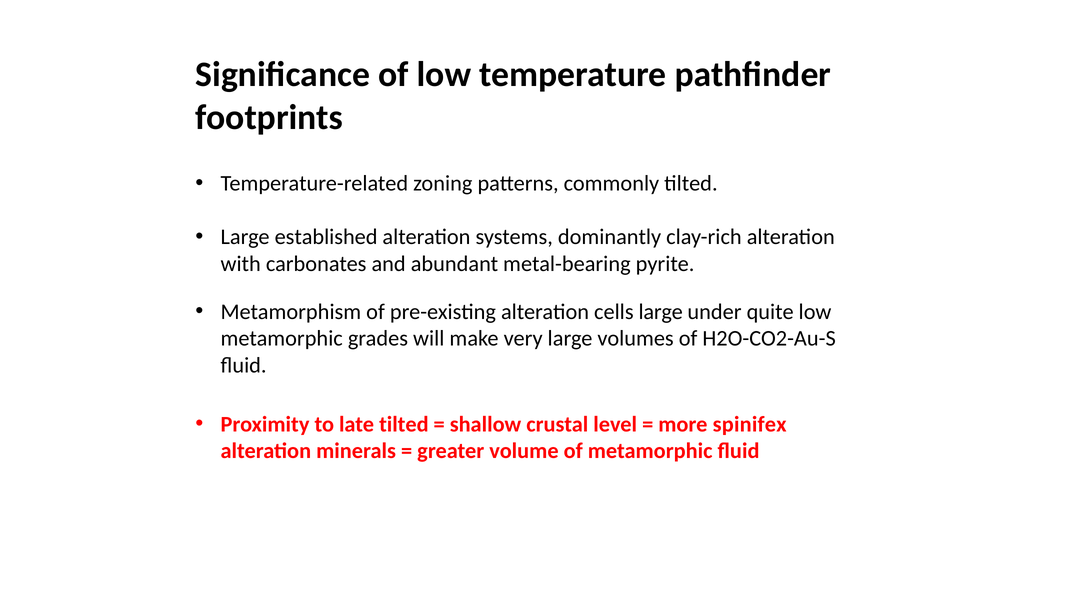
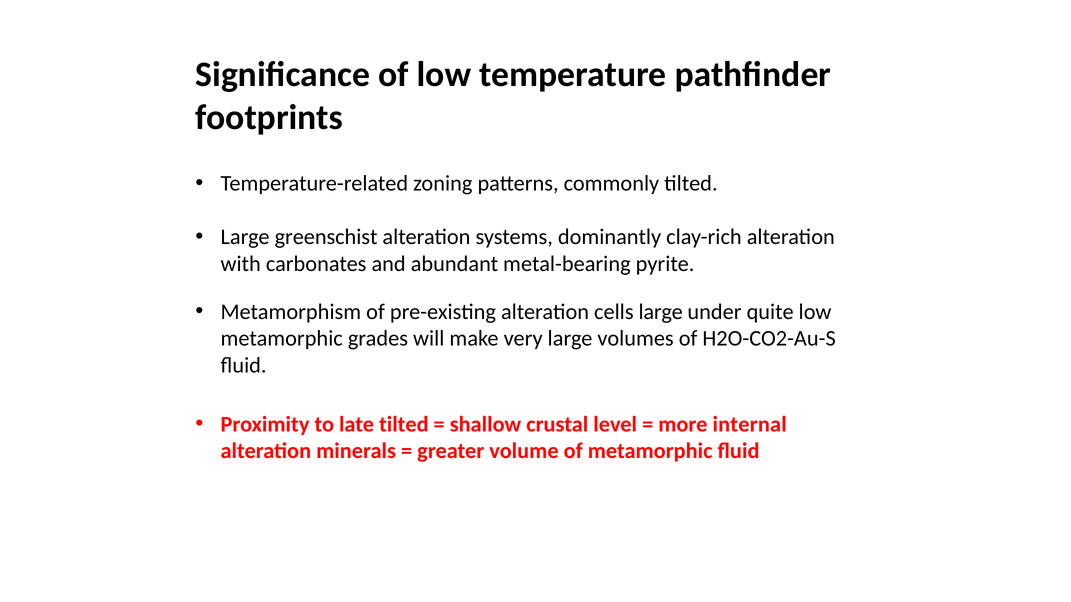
established: established -> greenschist (326, 237)
spinifex: spinifex -> internal (750, 425)
